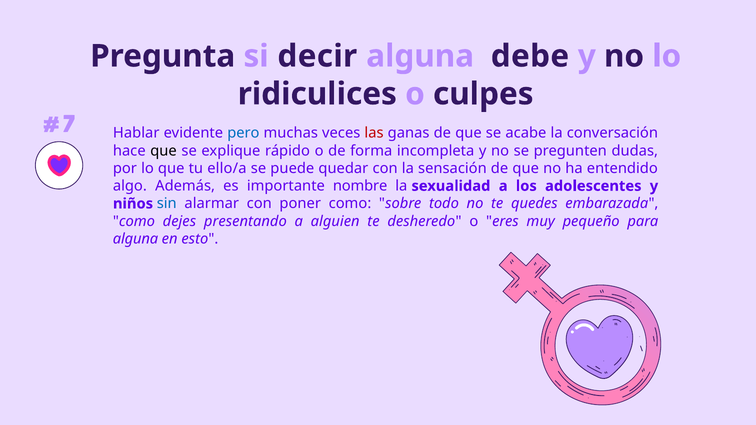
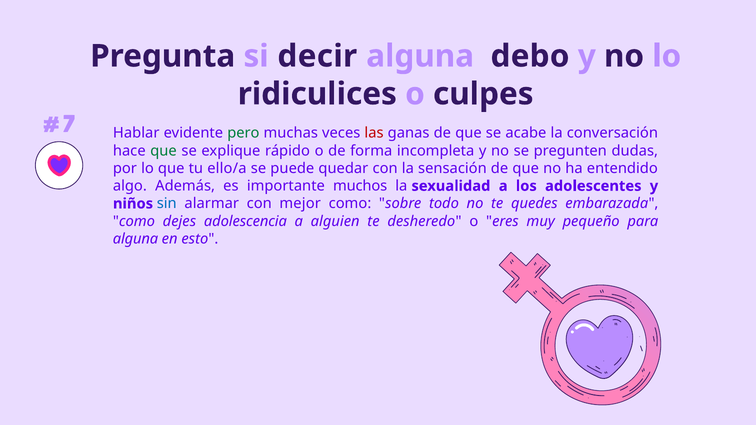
debe: debe -> debo (530, 56)
pero colour: blue -> green (243, 133)
que colour: black -> green (164, 151)
nombre: nombre -> muchos (360, 186)
poner: poner -> mejor (300, 204)
presentando: presentando -> adolescencia (245, 221)
